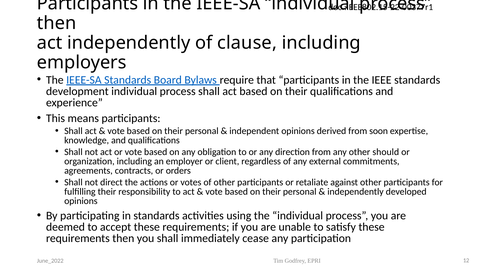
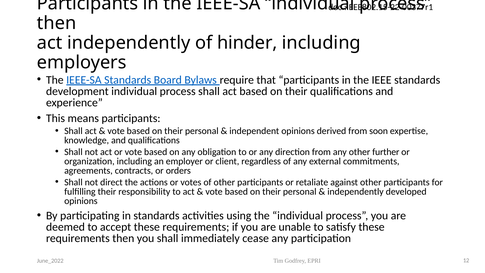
clause: clause -> hinder (247, 43)
should: should -> further (386, 152)
